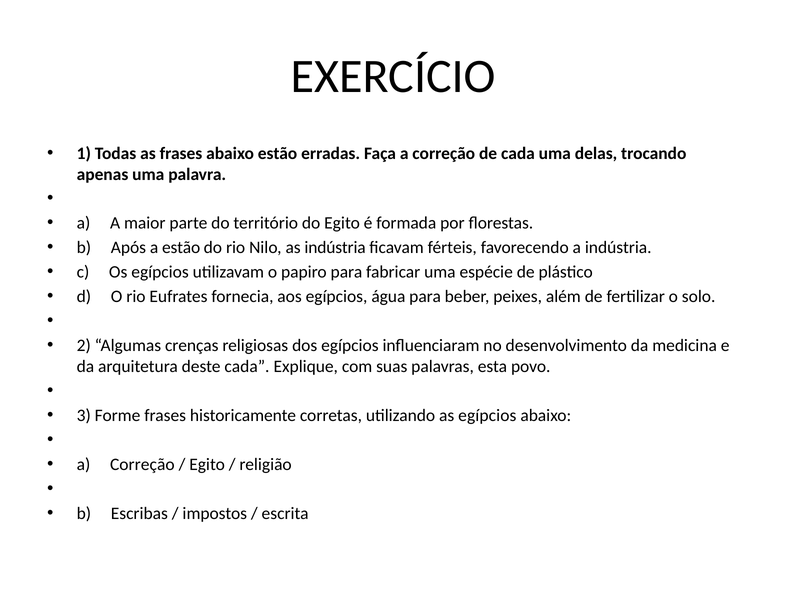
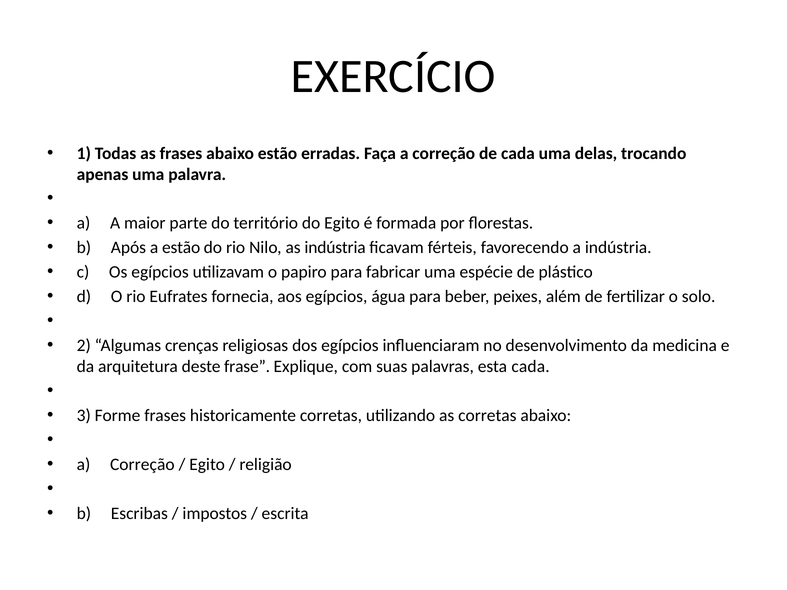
deste cada: cada -> frase (247, 367)
esta povo: povo -> cada (531, 367)
as egípcios: egípcios -> corretas (487, 416)
